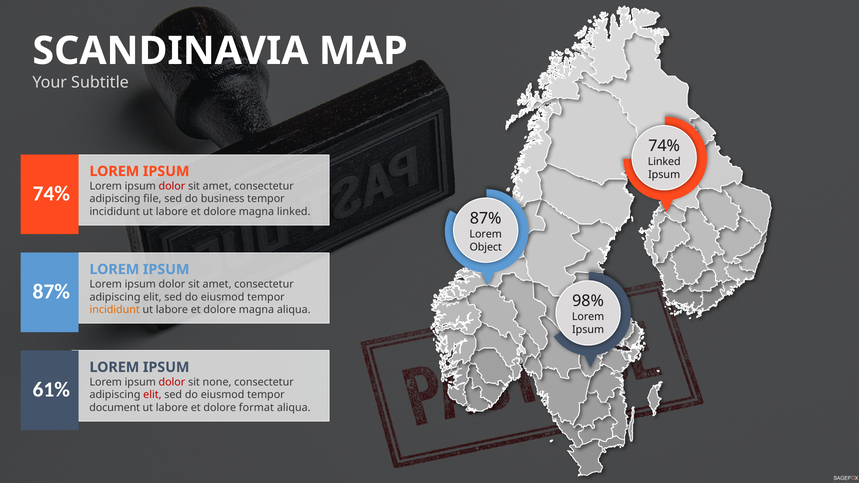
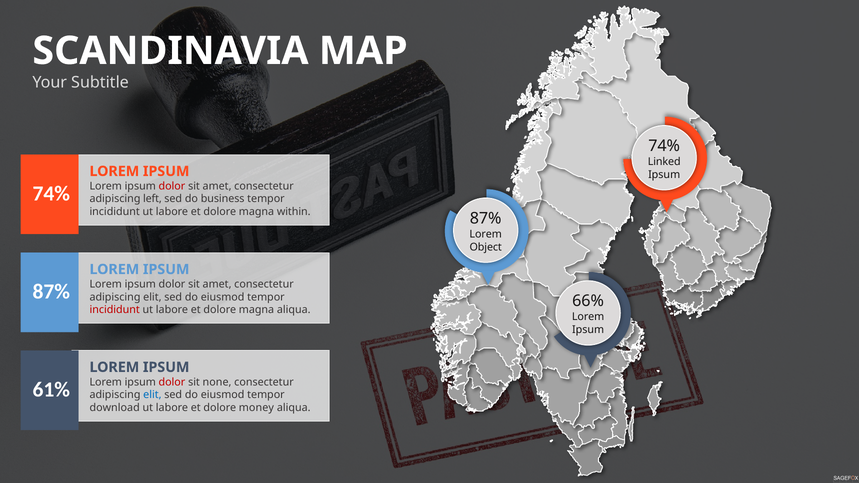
file: file -> left (152, 199)
magna linked: linked -> within (294, 212)
98%: 98% -> 66% (588, 301)
incididunt colour: orange -> red (115, 310)
elit colour: red -> blue (152, 395)
document: document -> download (115, 408)
format: format -> money (256, 408)
